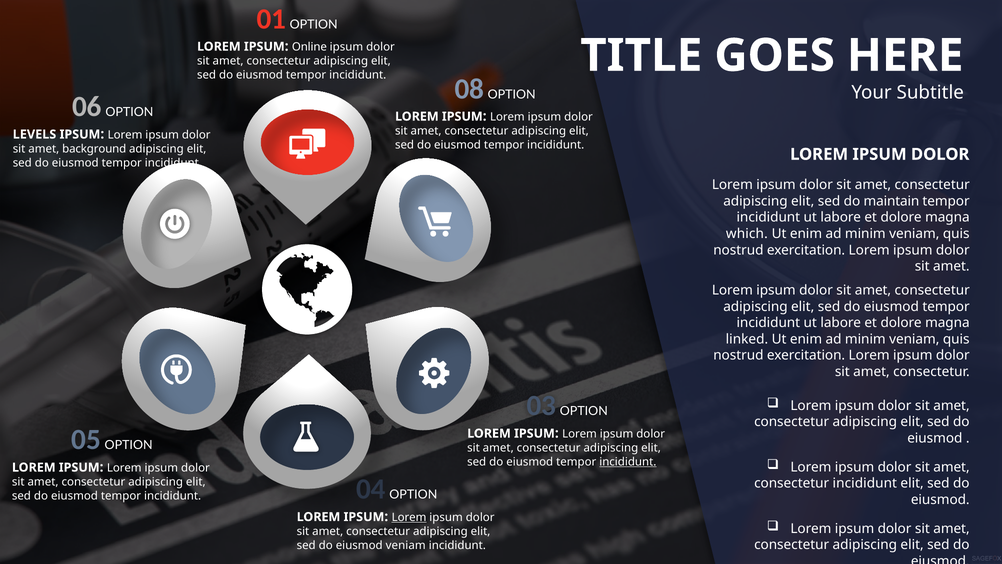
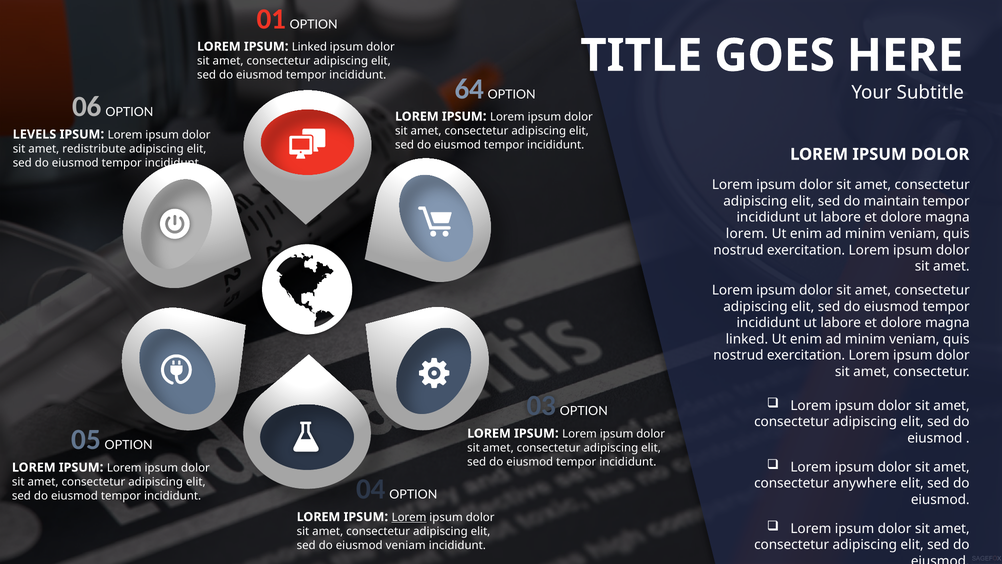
IPSUM Online: Online -> Linked (309, 47)
08: 08 -> 64 (469, 89)
background: background -> redistribute (94, 149)
which: which -> lorem (747, 234)
incididunt underline: present -> none (628, 462)
consectetur incididunt: incididunt -> anywhere (865, 483)
